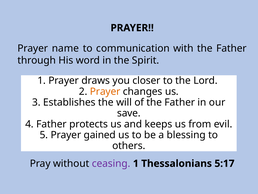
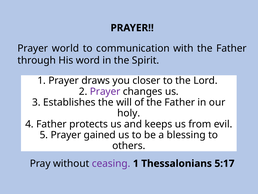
name: name -> world (65, 48)
Prayer colour: orange -> purple (105, 91)
save: save -> holy (129, 113)
